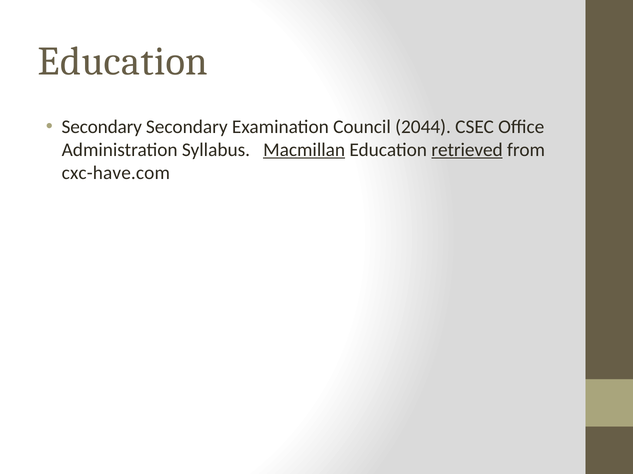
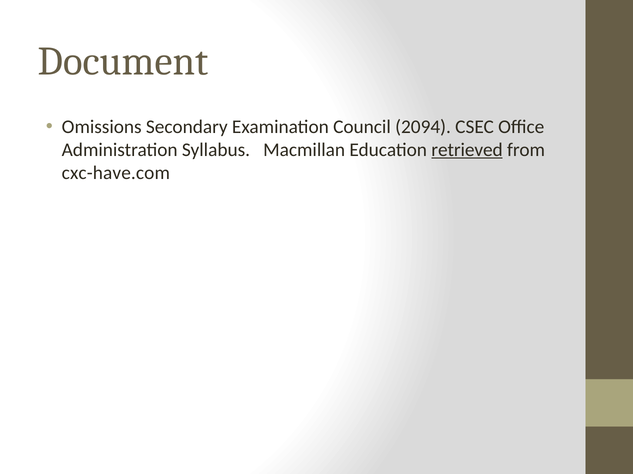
Education: Education -> Document (123, 61)
Secondary: Secondary -> Omissions (102, 127)
2044: 2044 -> 2094 (423, 127)
Macmillan underline: present -> none (304, 150)
